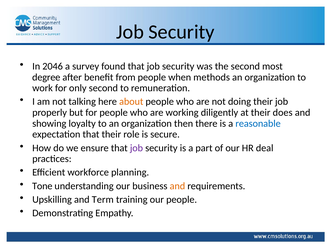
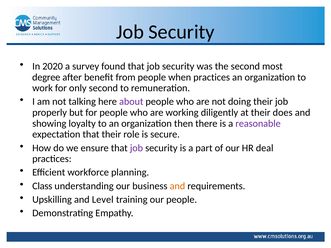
2046: 2046 -> 2020 (53, 66)
when methods: methods -> practices (212, 77)
about colour: orange -> purple (131, 102)
reasonable colour: blue -> purple (258, 124)
Tone: Tone -> Class (42, 186)
Term: Term -> Level (103, 200)
